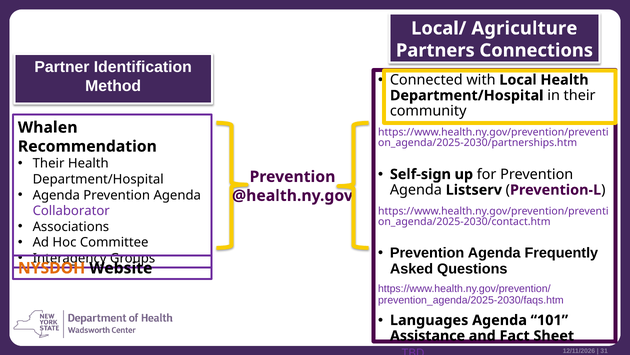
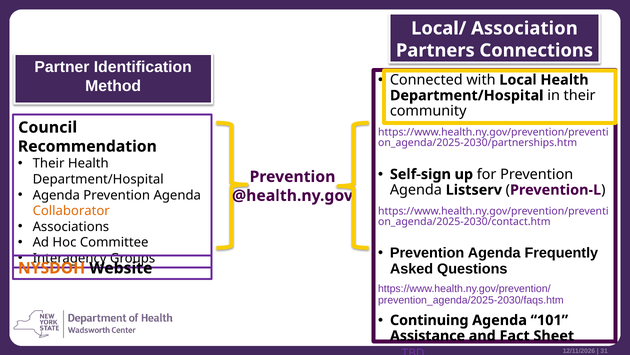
Agriculture: Agriculture -> Association (524, 28)
Whalen: Whalen -> Council (48, 127)
Collaborator colour: purple -> orange (71, 211)
Languages: Languages -> Continuing (429, 320)
